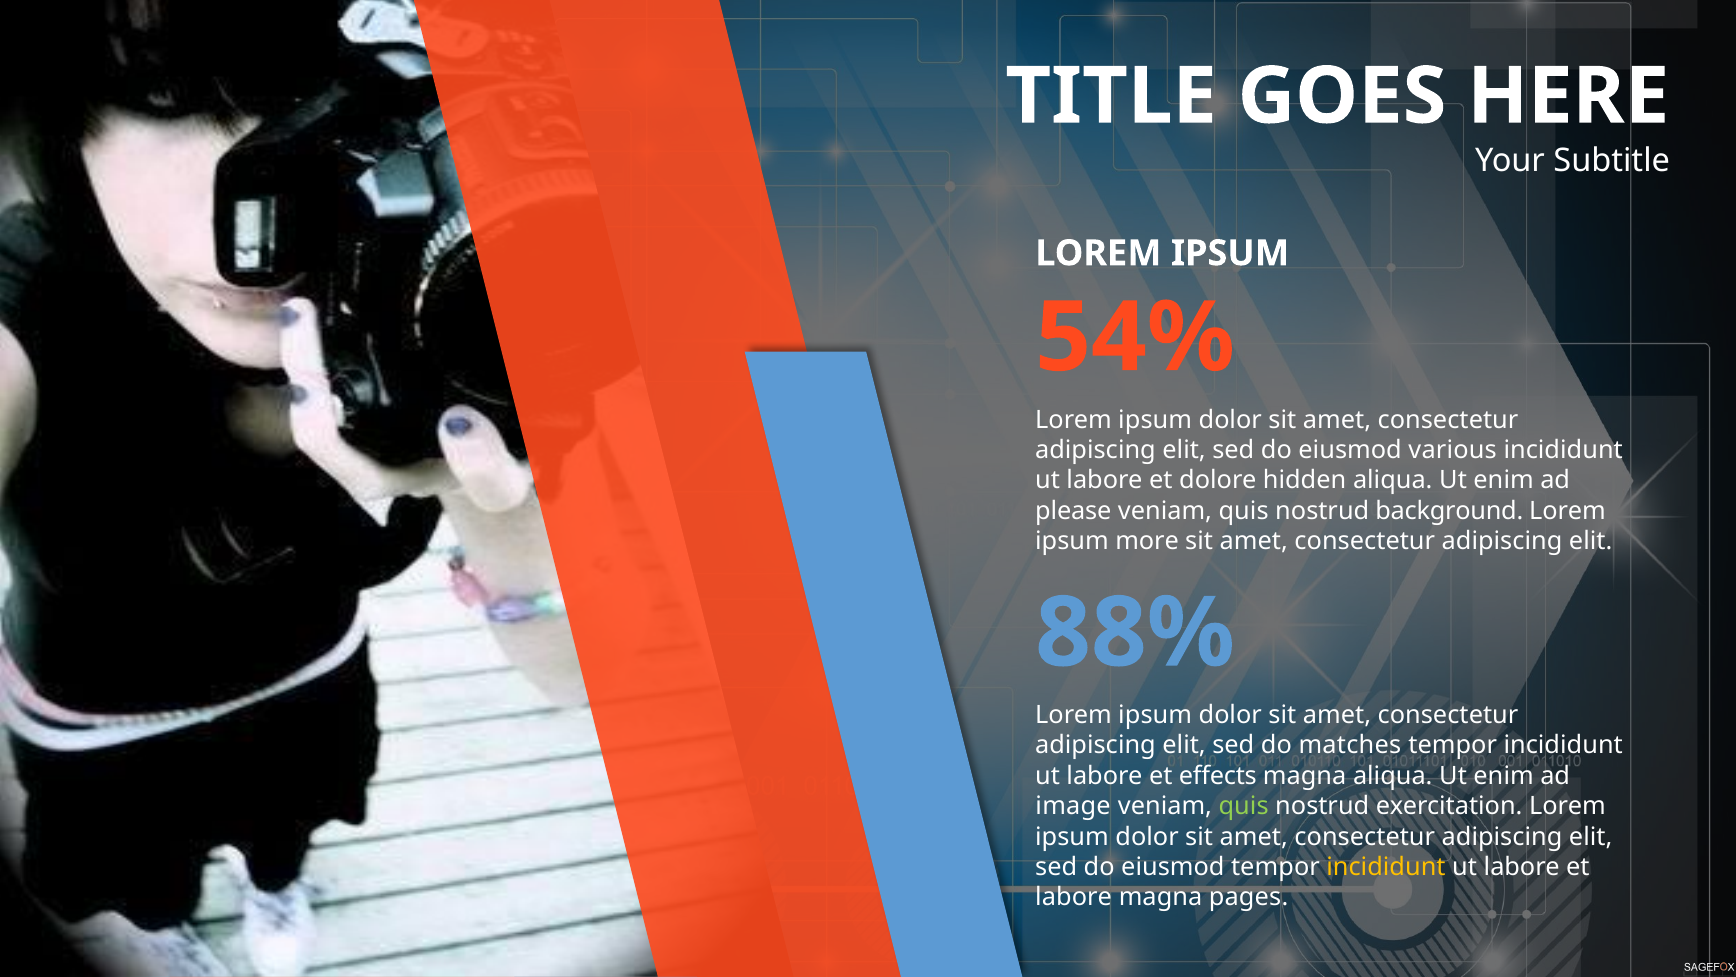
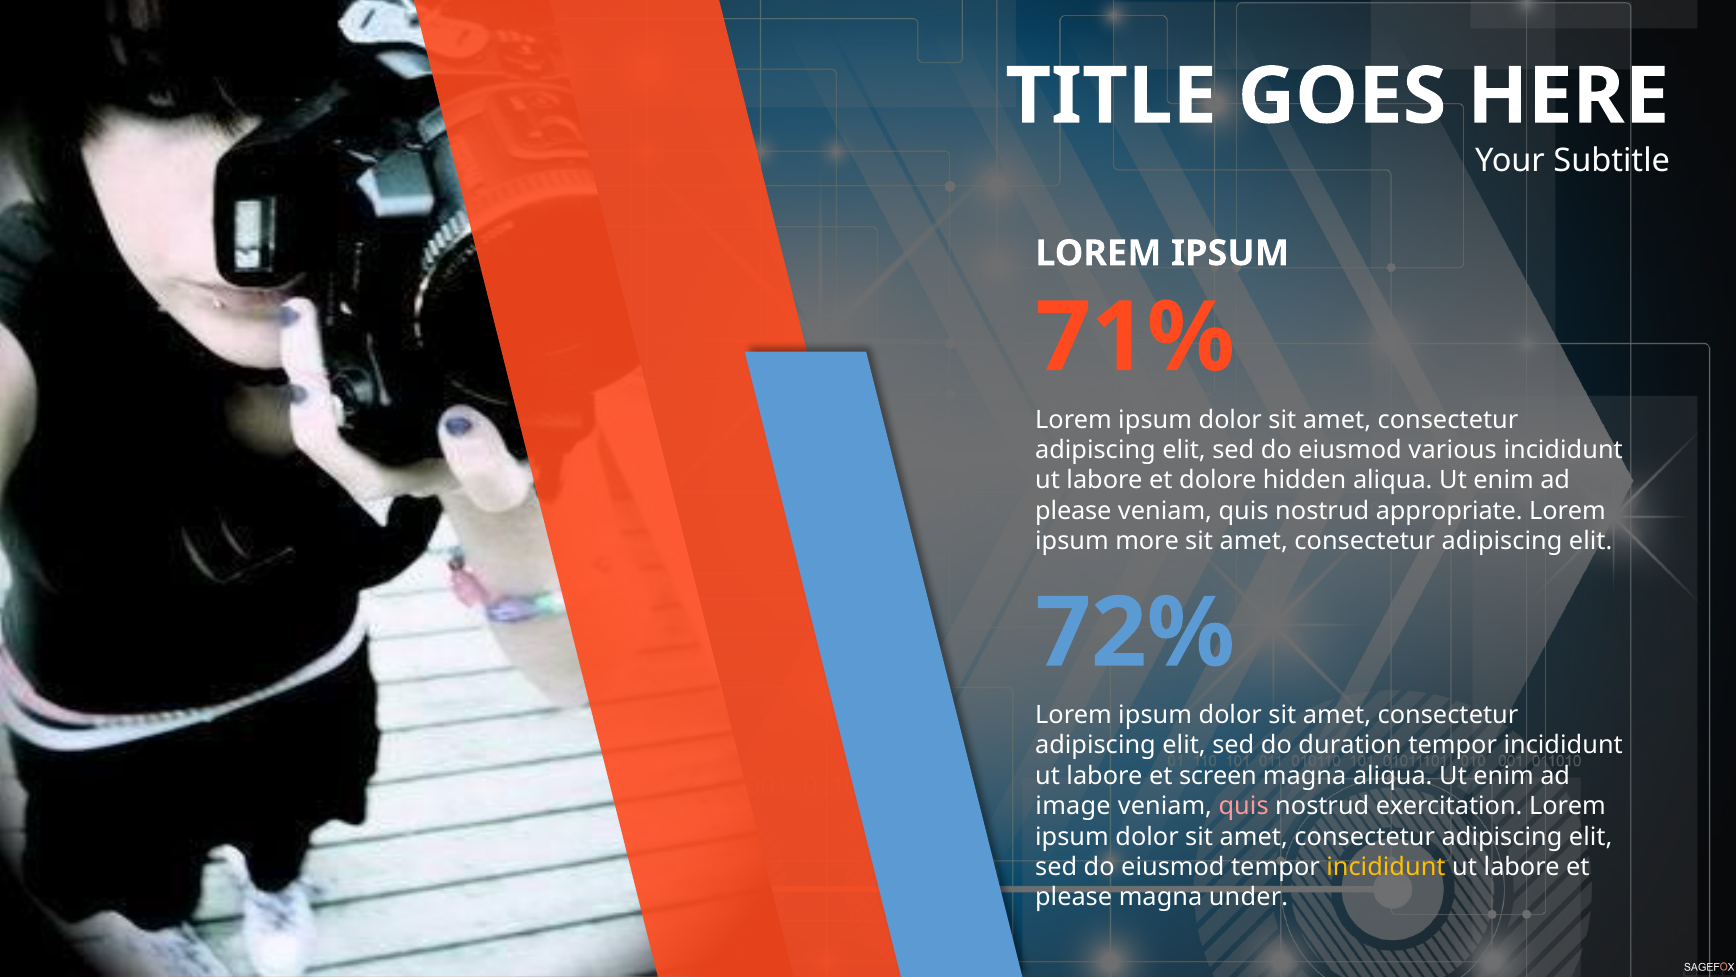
54%: 54% -> 71% (1135, 338)
background: background -> appropriate (1449, 511)
88%: 88% -> 72% (1135, 633)
matches: matches -> duration (1350, 745)
effects: effects -> screen (1218, 776)
quis colour: light green -> pink (1244, 806)
labore: labore -> please (1074, 897)
pages: pages -> under (1249, 897)
